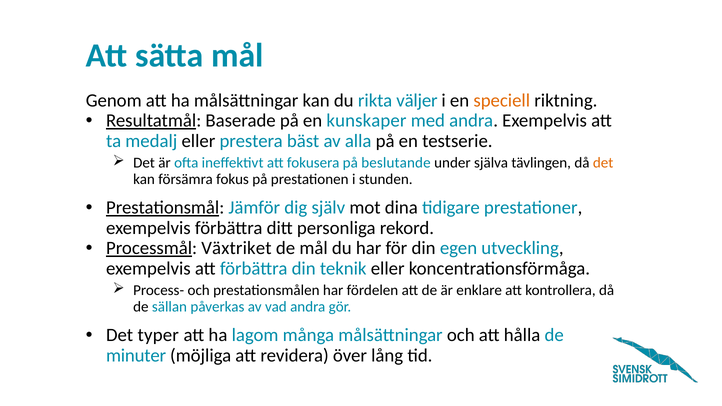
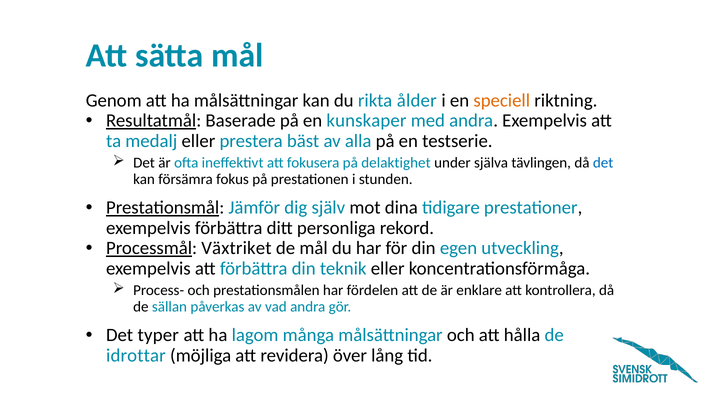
väljer: väljer -> ålder (417, 100)
beslutande: beslutande -> delaktighet (396, 163)
det colour: orange -> blue (603, 163)
minuter: minuter -> idrottar (136, 356)
